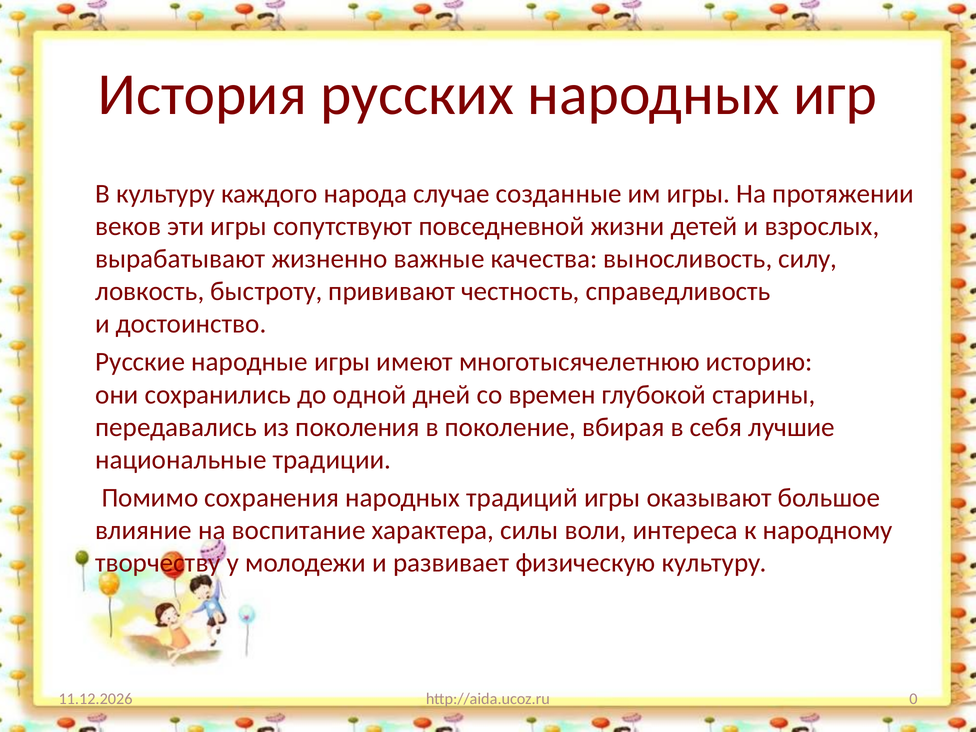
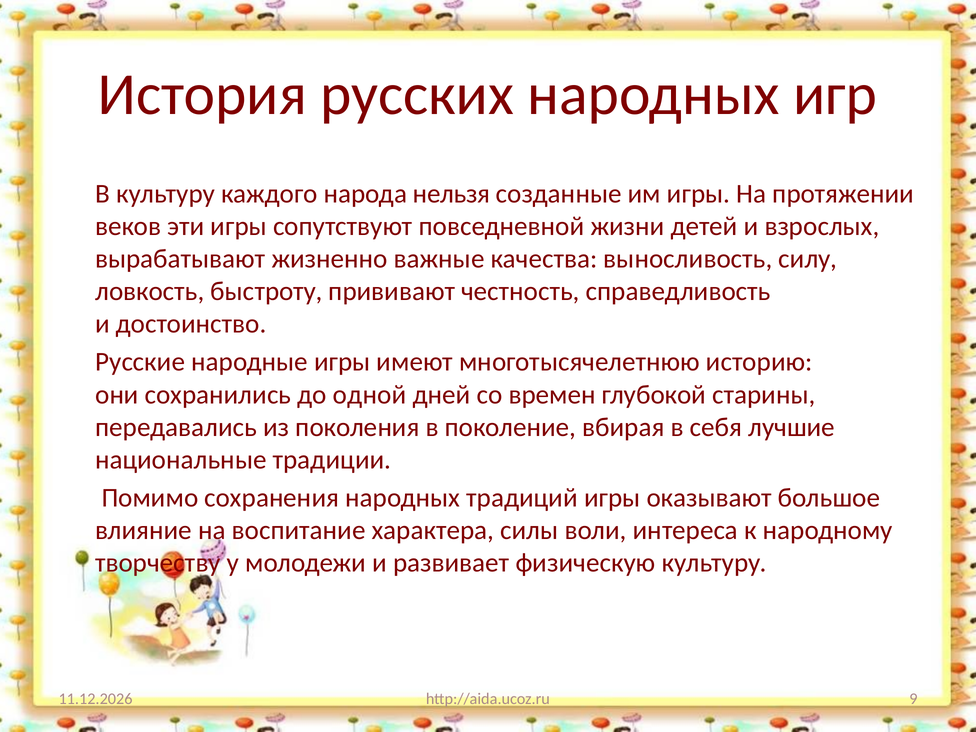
случае: случае -> нельзя (452, 194)
0: 0 -> 9 (913, 699)
